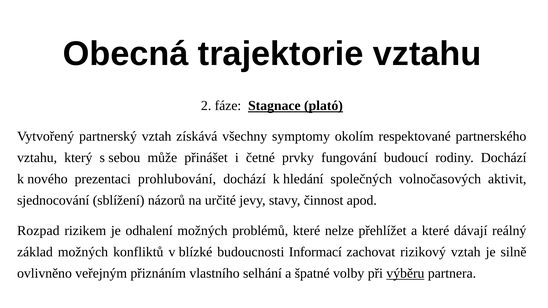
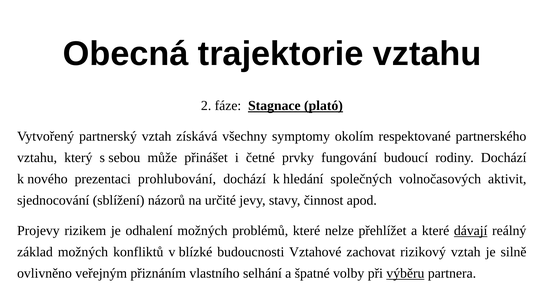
Rozpad: Rozpad -> Projevy (38, 231)
dávají underline: none -> present (471, 231)
Informací: Informací -> Vztahové (315, 252)
